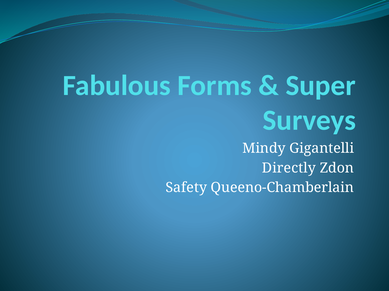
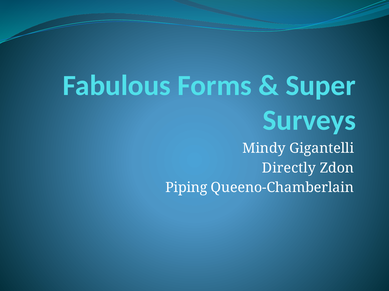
Safety: Safety -> Piping (186, 188)
